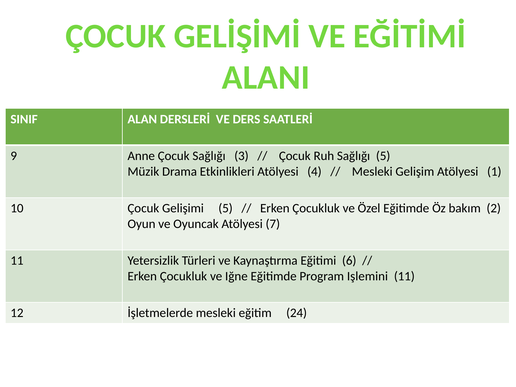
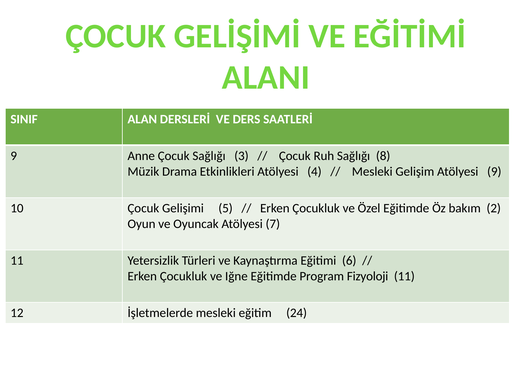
Sağlığı 5: 5 -> 8 (383, 156)
Atölyesi 1: 1 -> 9 (494, 172)
Işlemini: Işlemini -> Fizyoloji (368, 276)
